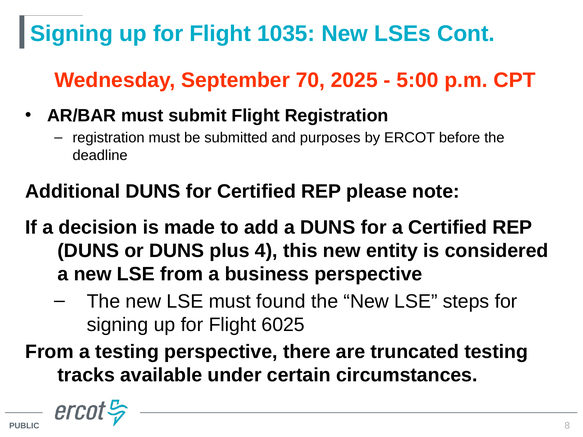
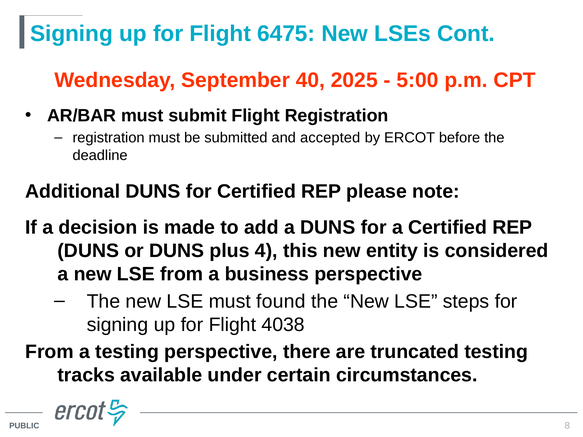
1035: 1035 -> 6475 (286, 34)
70: 70 -> 40 (310, 80)
purposes: purposes -> accepted (330, 138)
6025: 6025 -> 4038 (283, 325)
